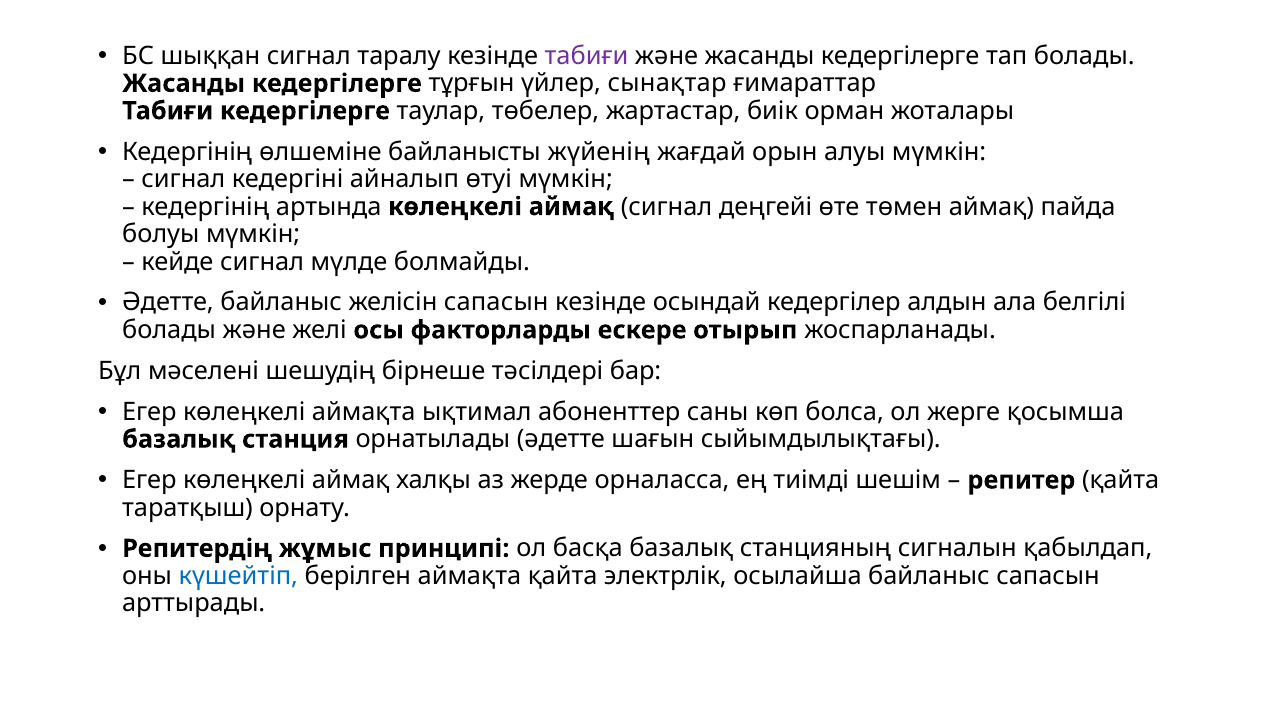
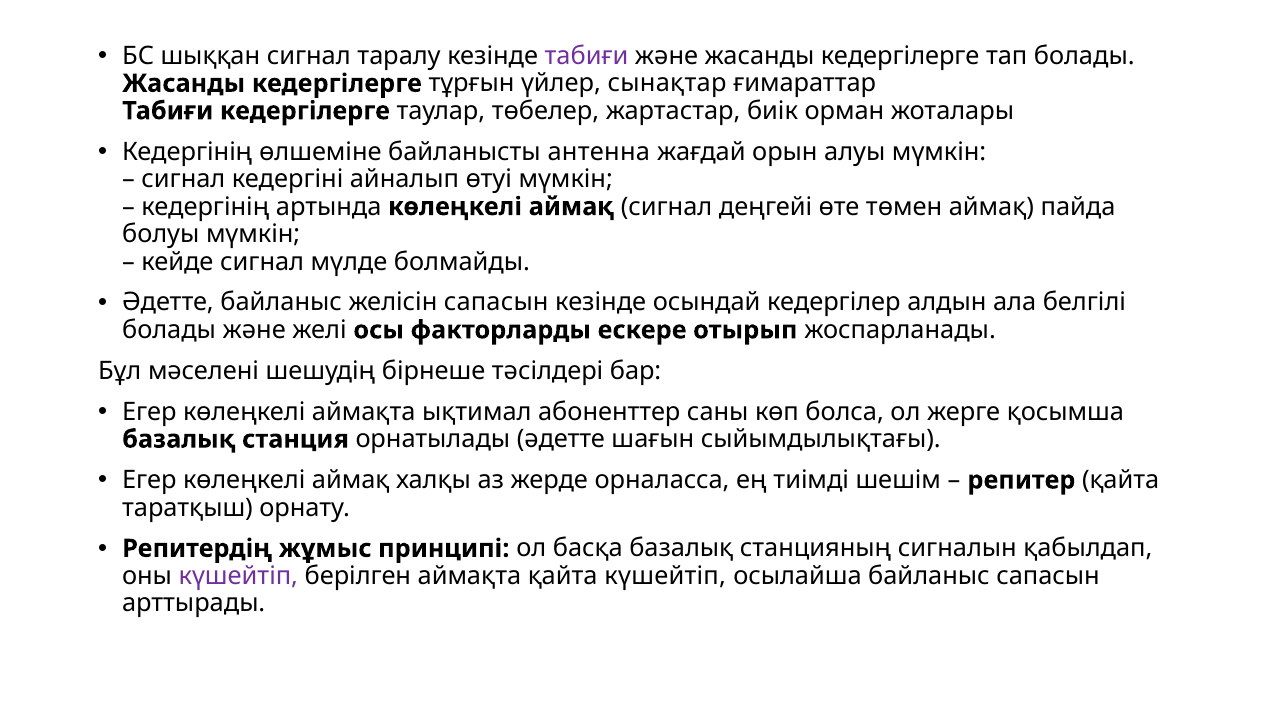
жүйенің: жүйенің -> антенна (599, 152)
күшейтіп colour: blue -> purple (238, 576)
қайта электрлік: электрлік -> күшейтіп (665, 576)
